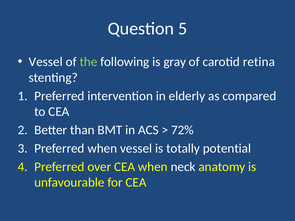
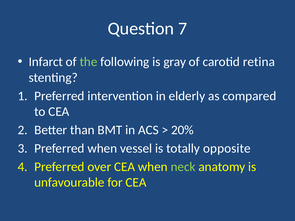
5: 5 -> 7 (183, 29)
Vessel: Vessel -> Infarct (46, 62)
72%: 72% -> 20% (182, 130)
potential: potential -> opposite (227, 149)
neck colour: white -> light green (183, 167)
